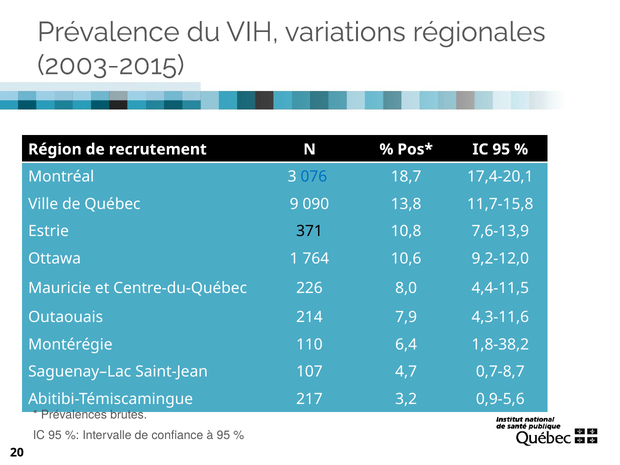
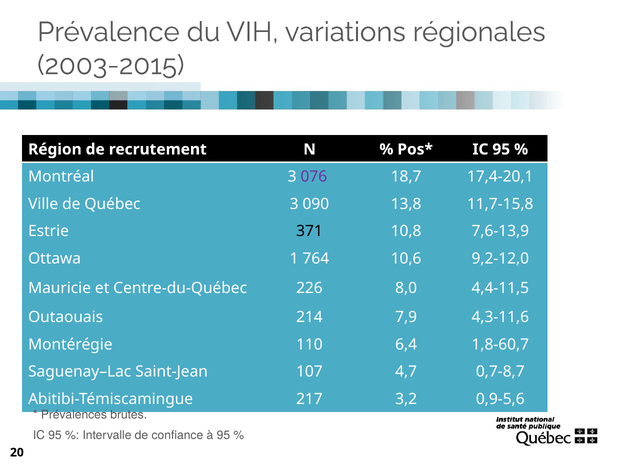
076 colour: blue -> purple (314, 177)
Québec 9: 9 -> 3 (294, 204)
1,8-38,2: 1,8-38,2 -> 1,8-60,7 (500, 345)
